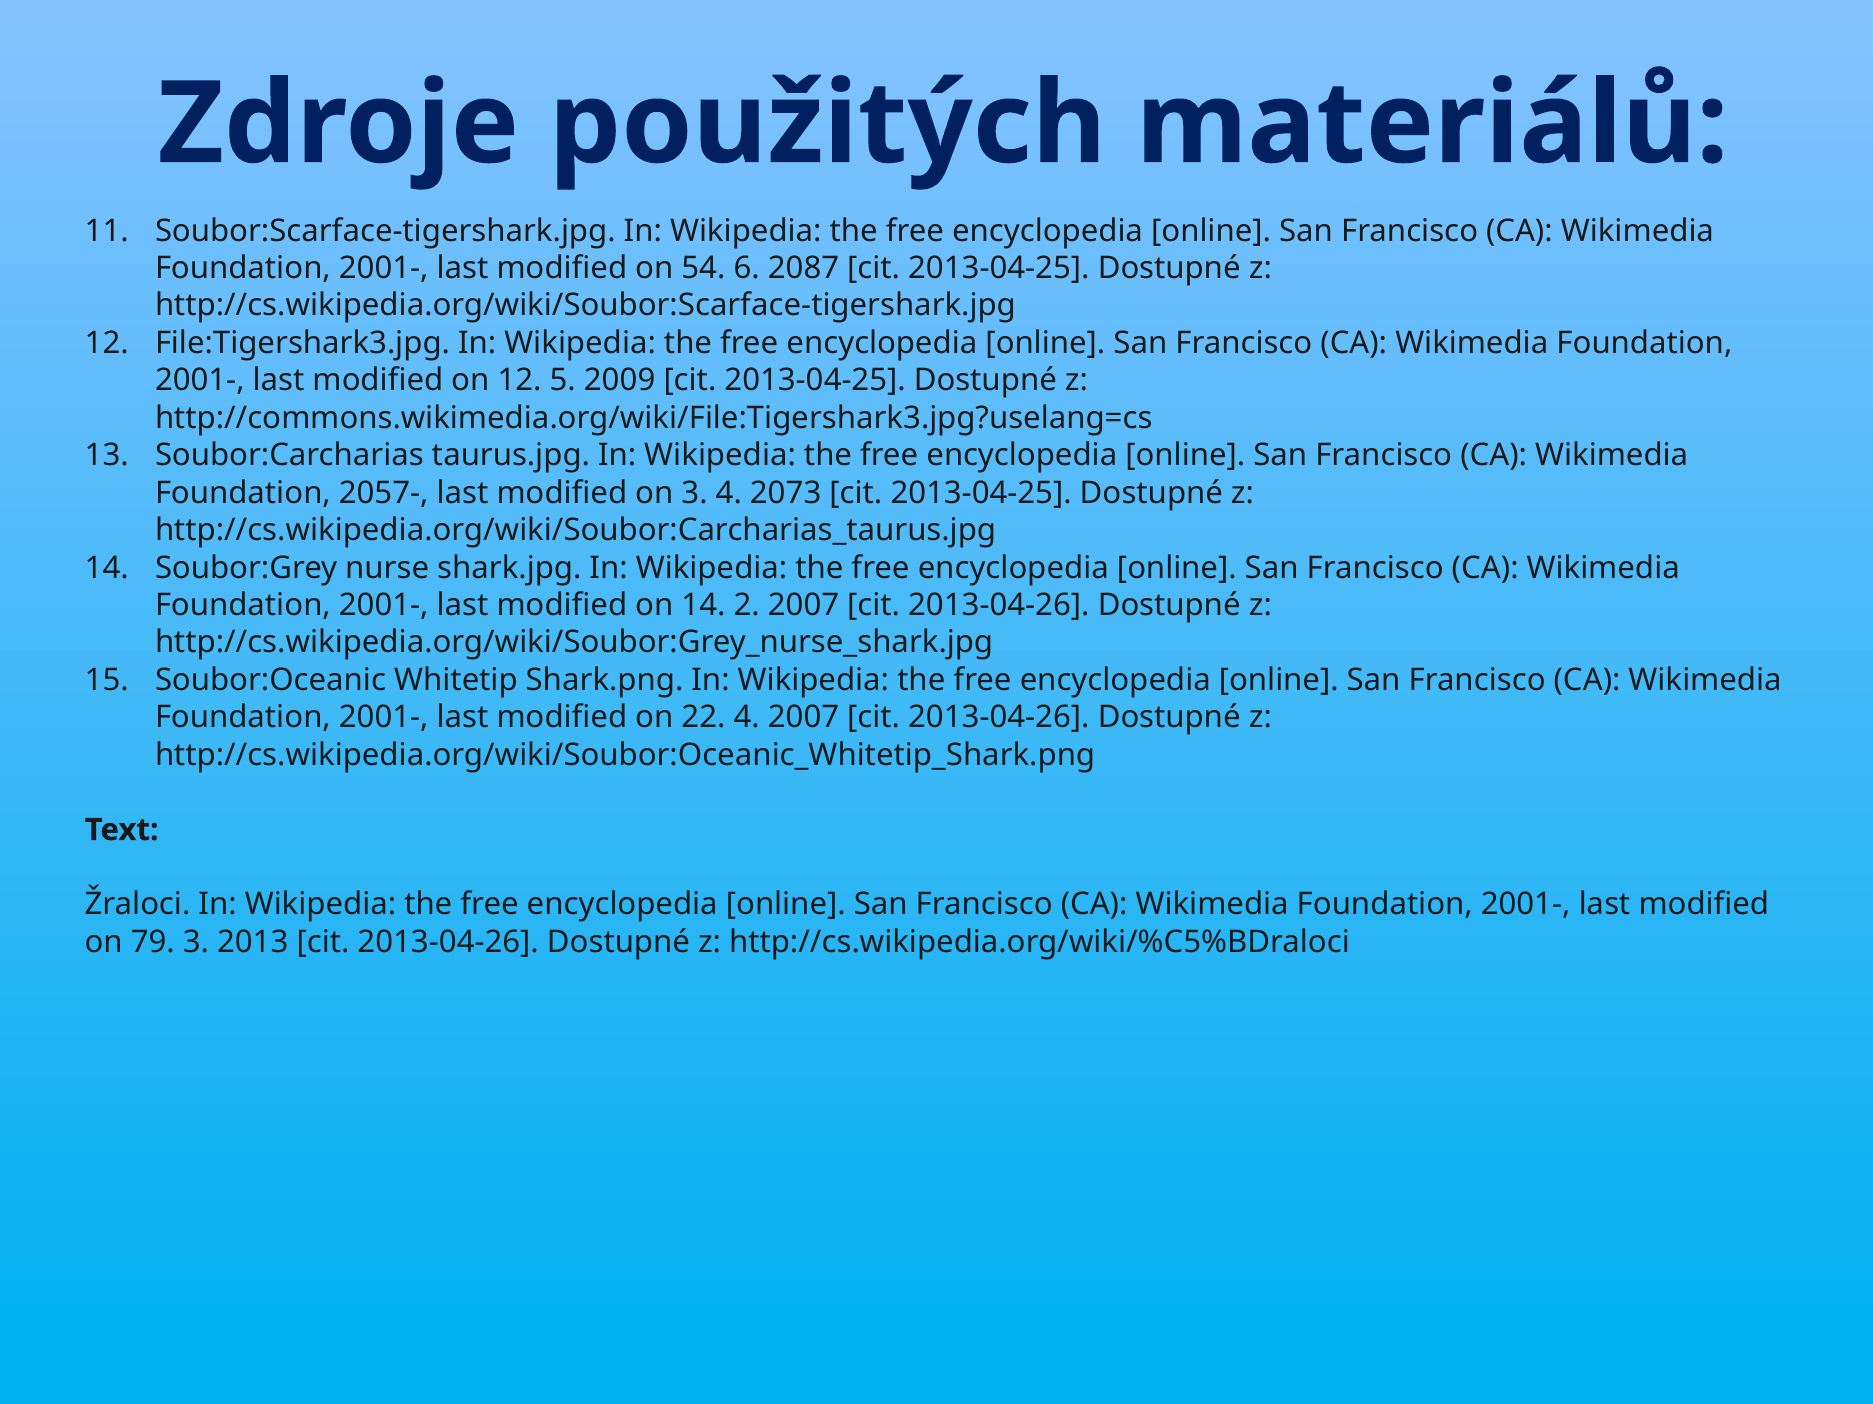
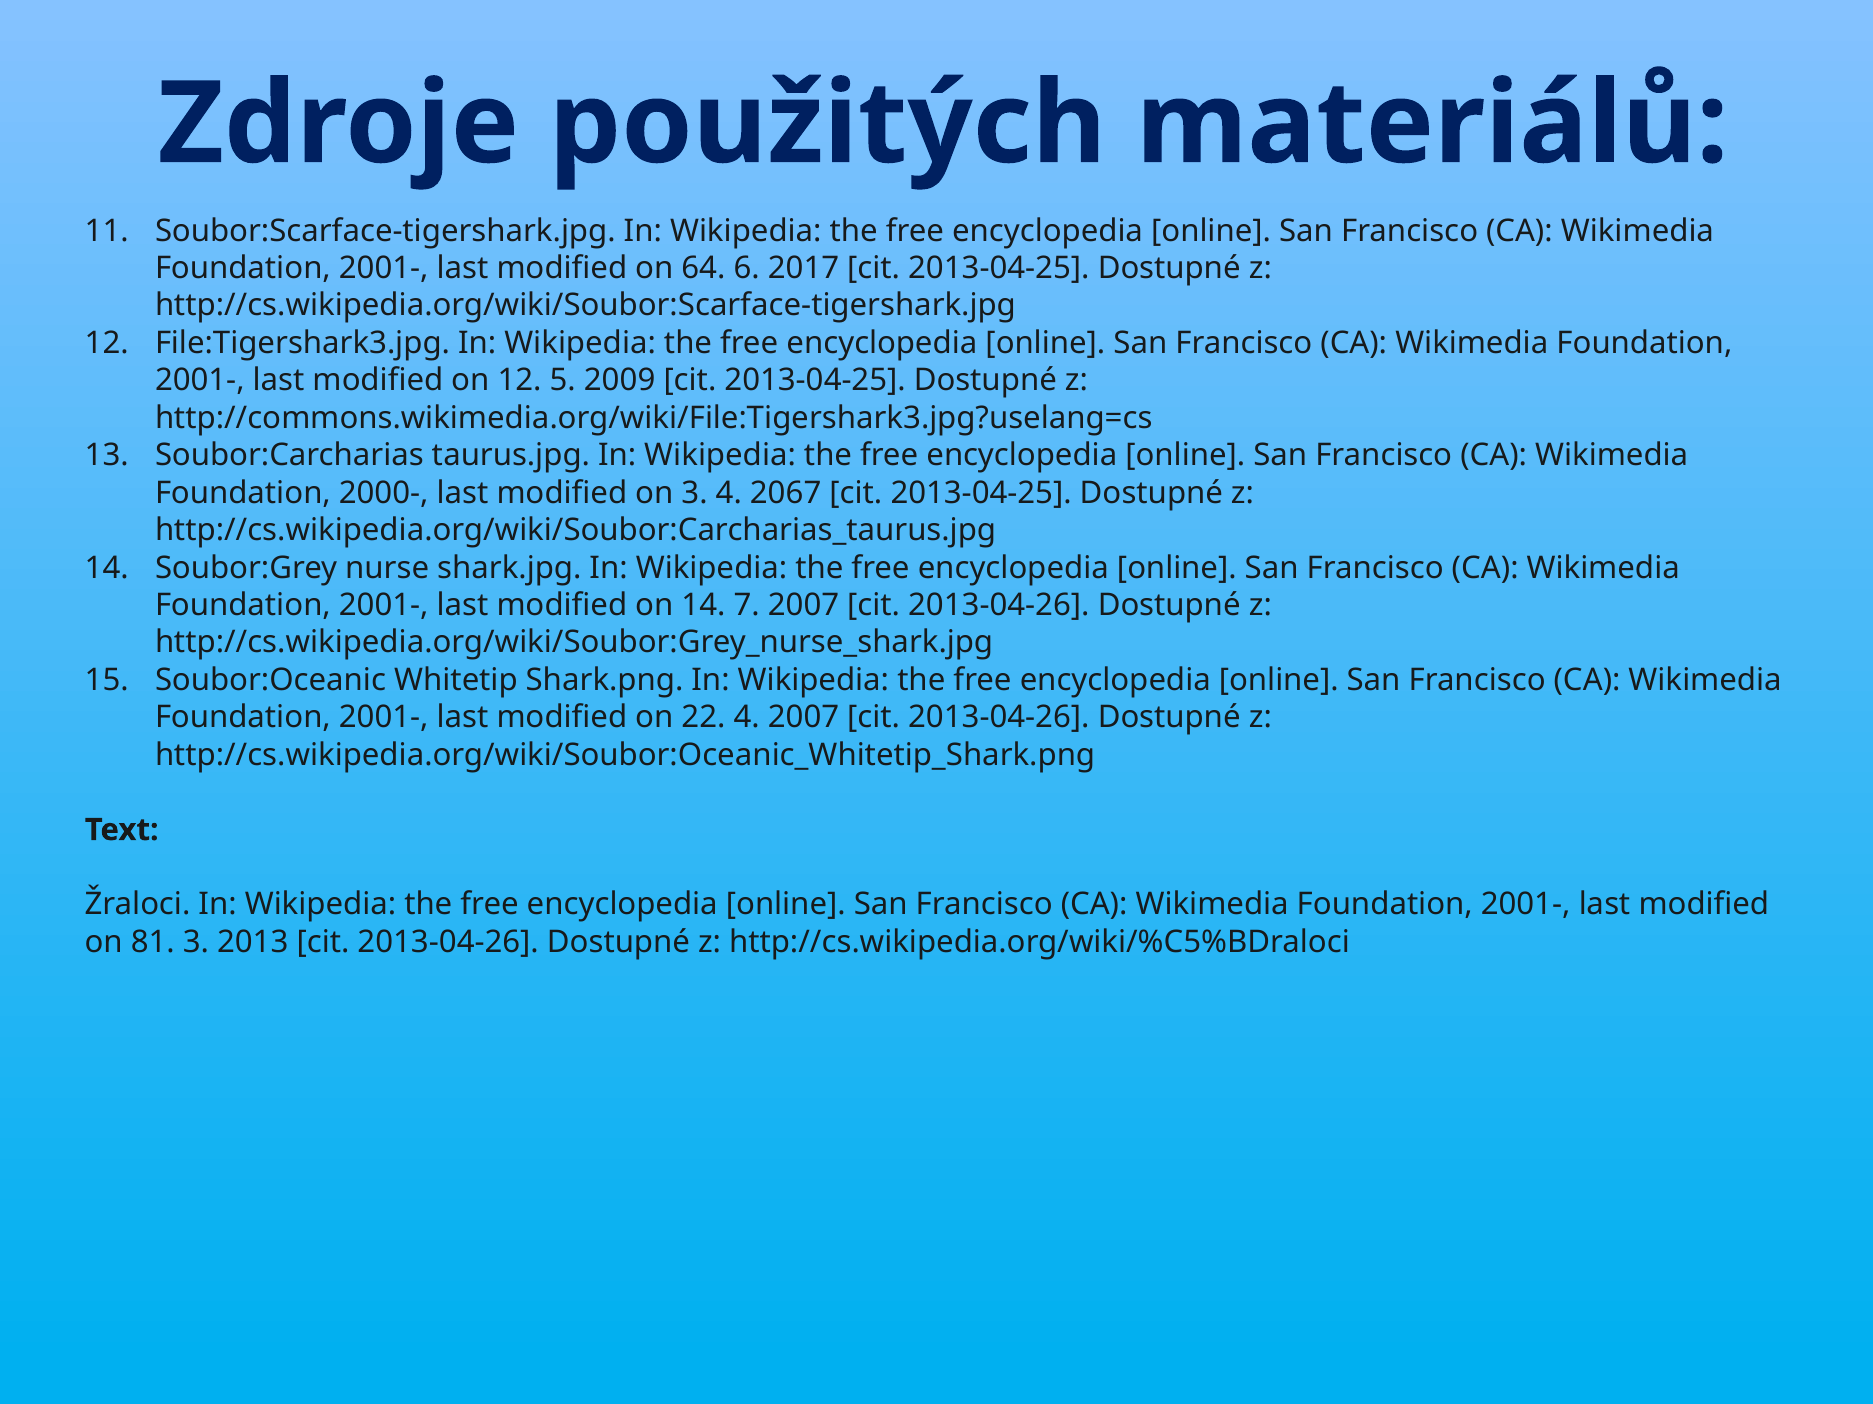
54: 54 -> 64 (703, 268)
2087: 2087 -> 2017 (804, 268)
2057-: 2057- -> 2000- (384, 493)
2073: 2073 -> 2067 (786, 493)
2: 2 -> 7 (747, 606)
79: 79 -> 81 (153, 943)
